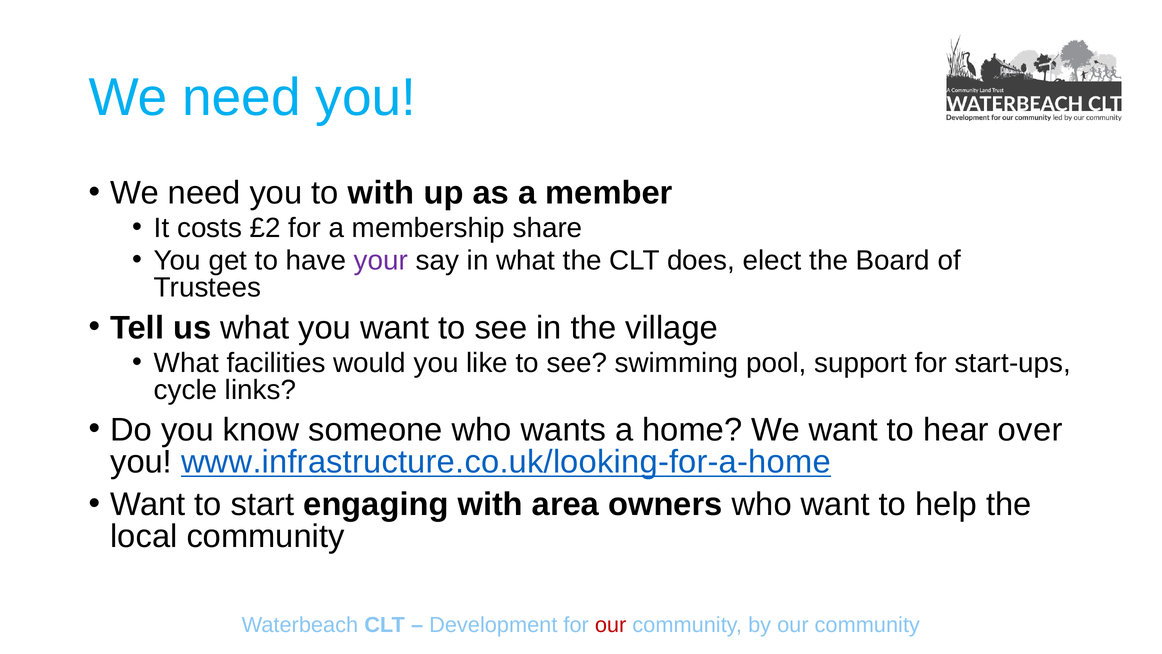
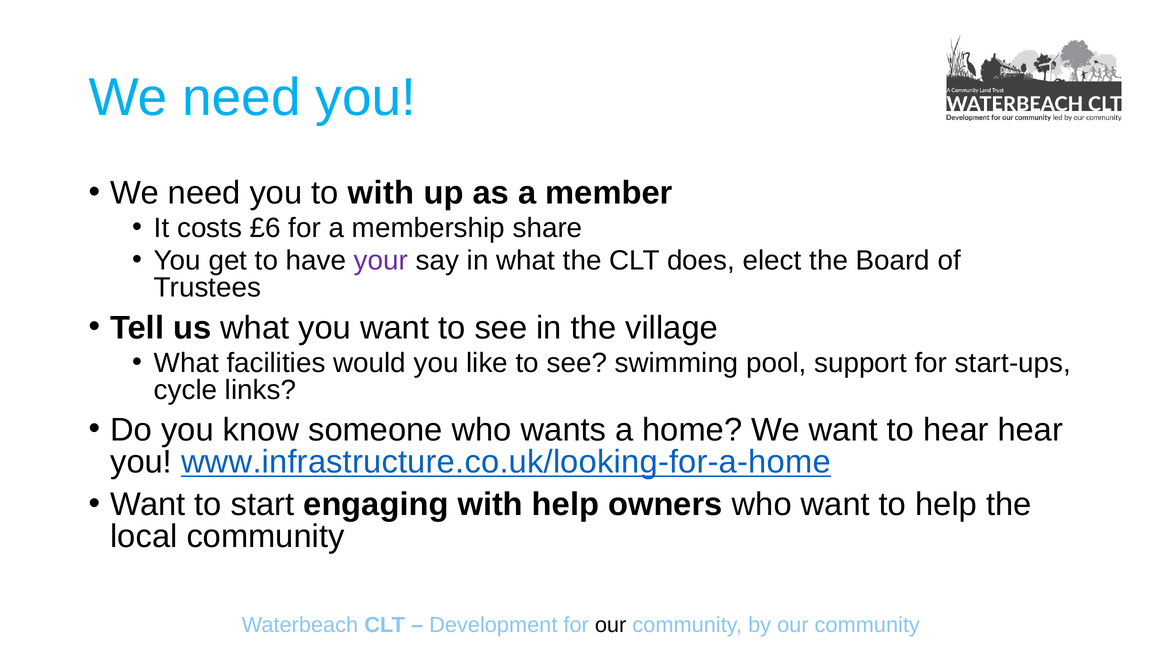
£2: £2 -> £6 (265, 228)
hear over: over -> hear (1030, 430)
with area: area -> help (565, 504)
our colour: red -> black (611, 625)
